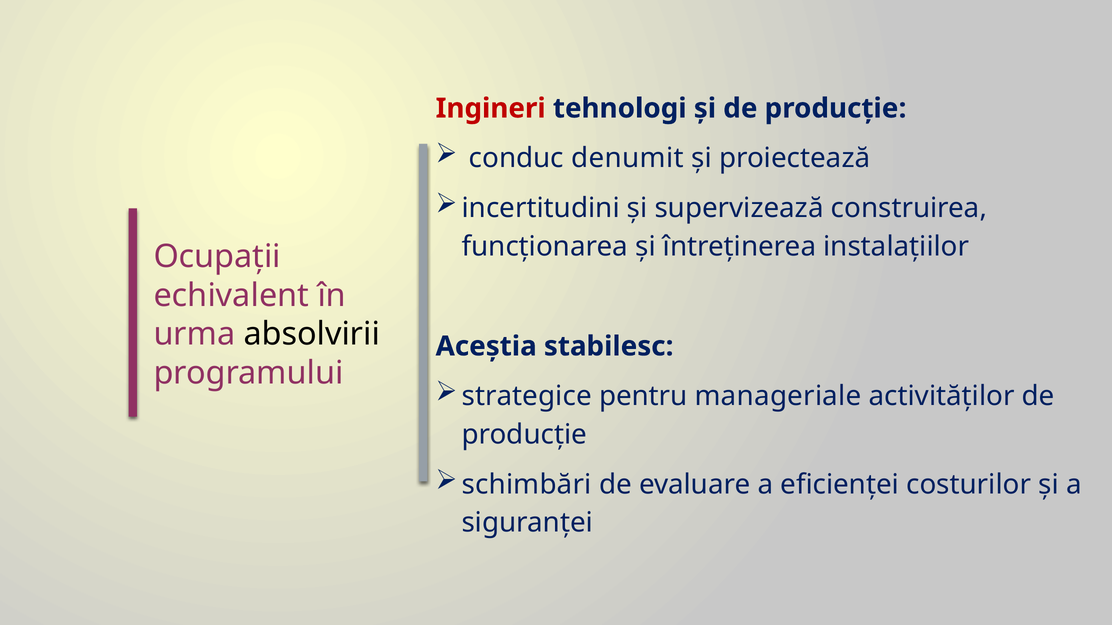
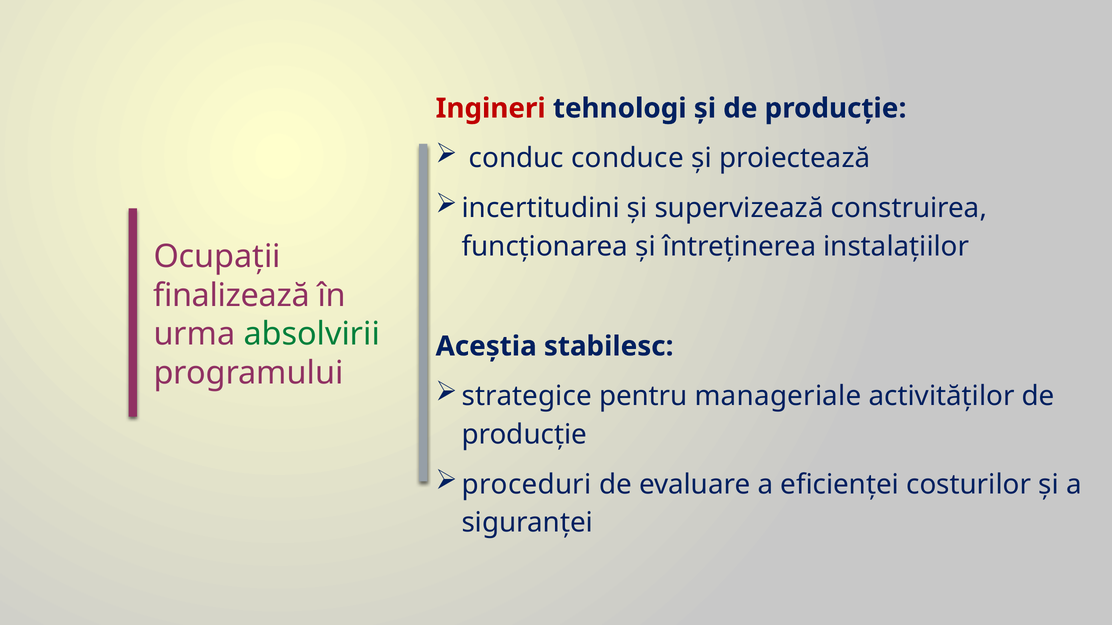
denumit: denumit -> conduce (628, 158)
echivalent: echivalent -> finalizează (232, 296)
absolvirii colour: black -> green (312, 334)
schimbări: schimbări -> proceduri (527, 485)
